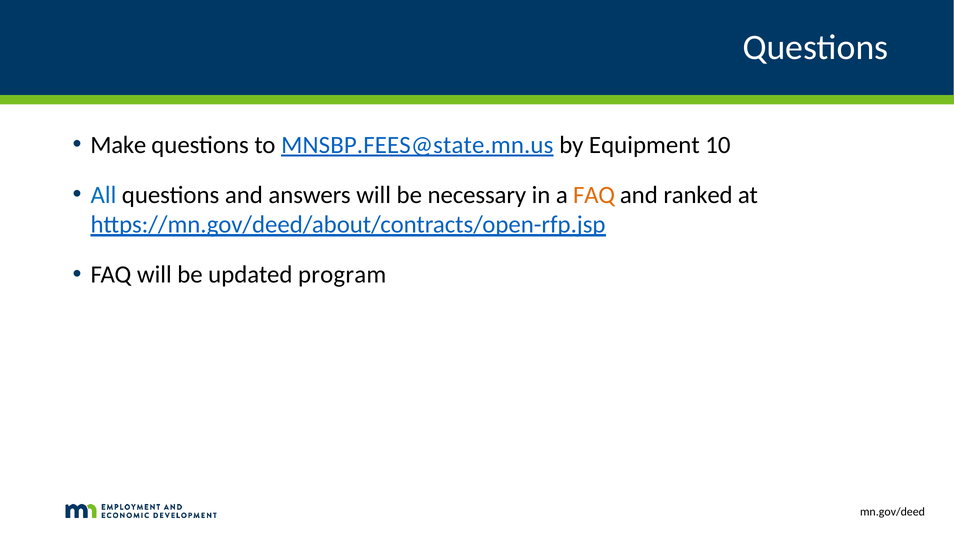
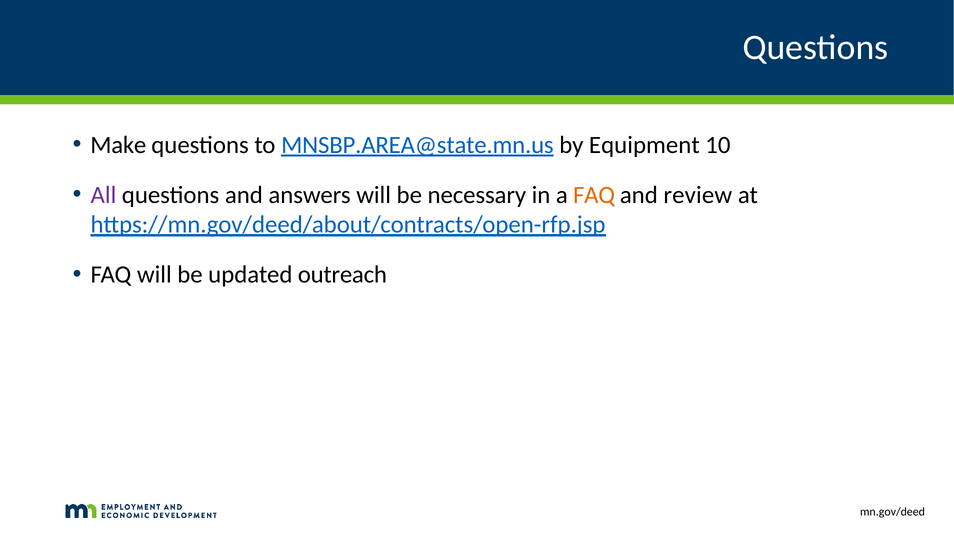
MNSBP.FEES@state.mn.us: MNSBP.FEES@state.mn.us -> MNSBP.AREA@state.mn.us (417, 145)
All colour: blue -> purple (103, 195)
ranked: ranked -> review (698, 195)
program: program -> outreach (342, 275)
